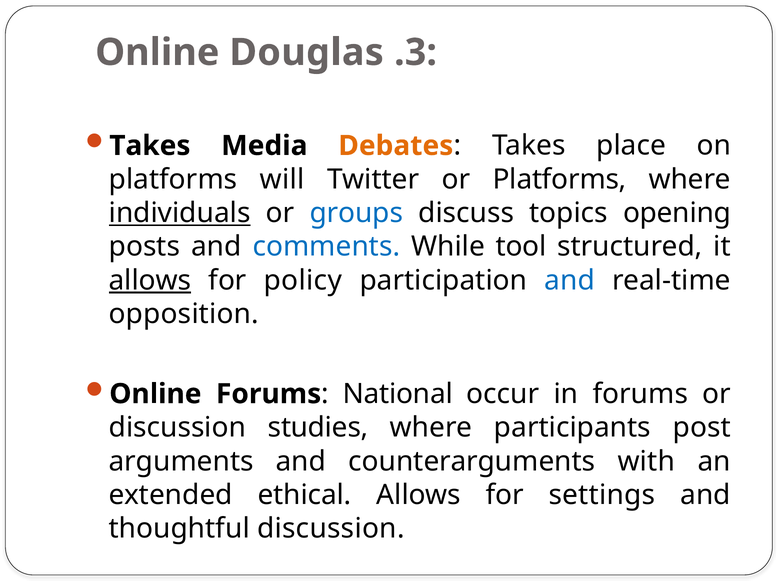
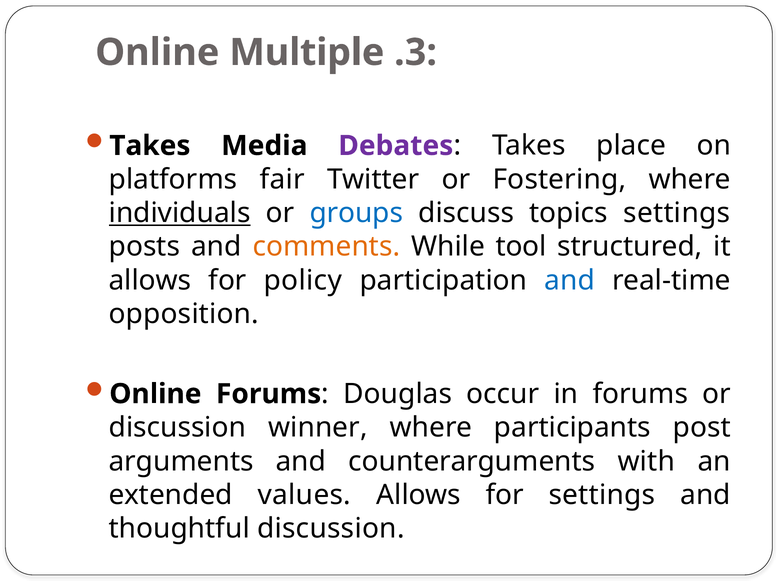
Douglas: Douglas -> Multiple (307, 53)
Debates colour: orange -> purple (396, 146)
will: will -> fair (282, 180)
or Platforms: Platforms -> Fostering (559, 180)
topics opening: opening -> settings (677, 213)
comments colour: blue -> orange (326, 247)
allows underline: present -> none (150, 281)
National: National -> Douglas (398, 394)
studies: studies -> winner (318, 428)
ethical: ethical -> values (304, 495)
